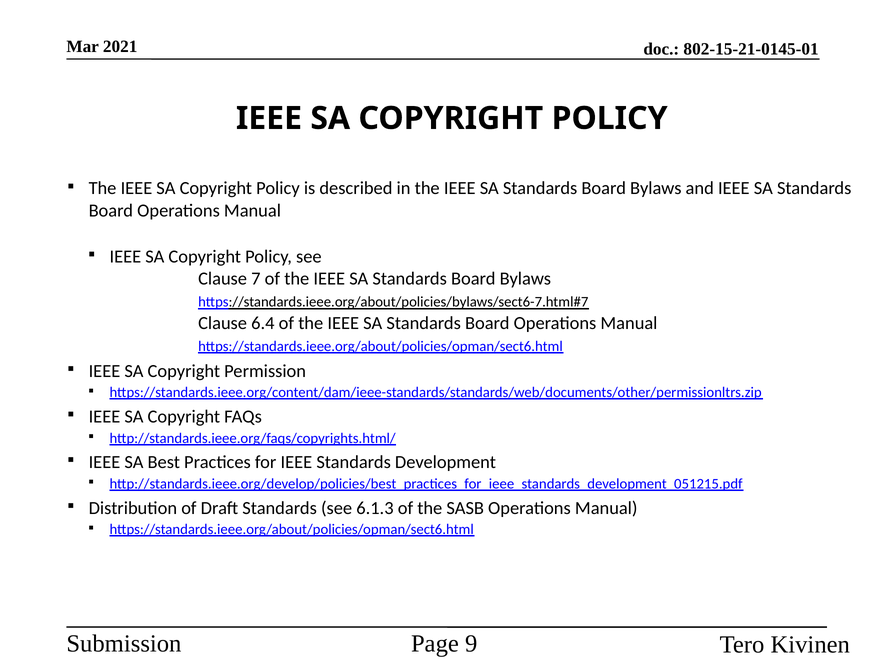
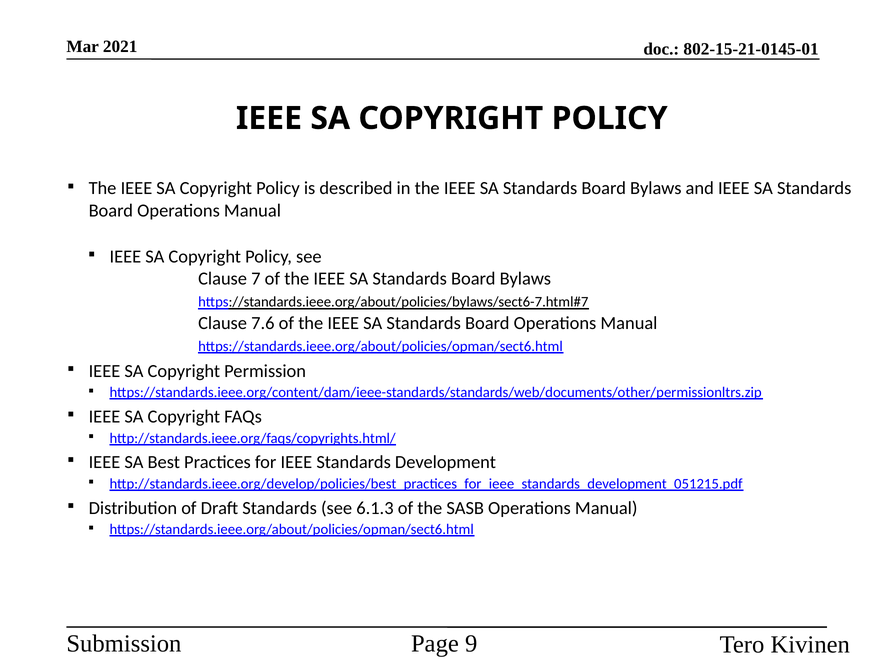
6.4: 6.4 -> 7.6 (263, 323)
